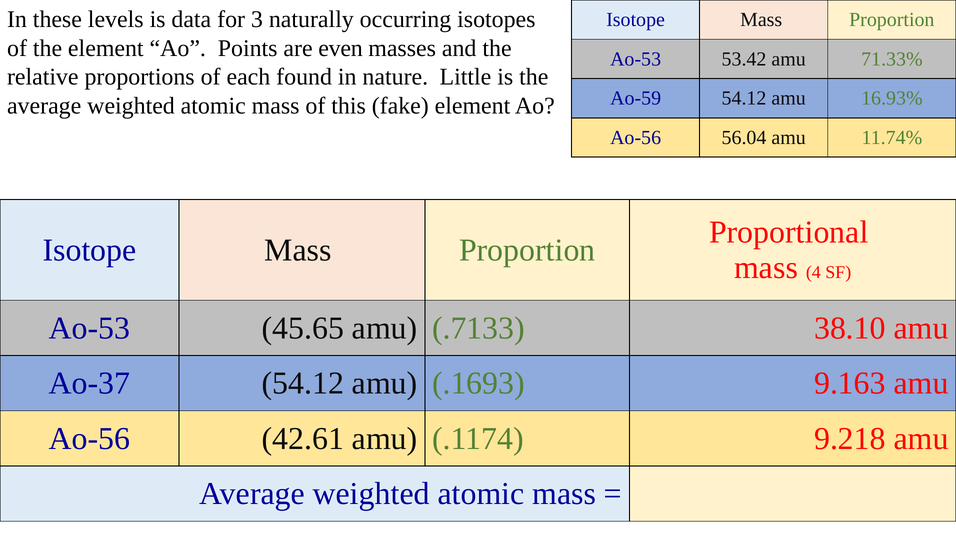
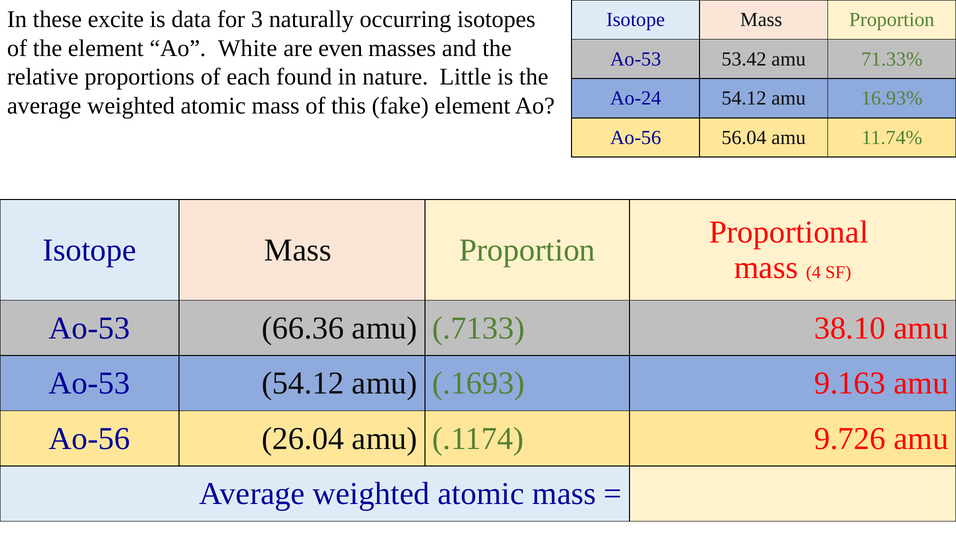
levels: levels -> excite (116, 20)
Points: Points -> White (248, 48)
Ao-59: Ao-59 -> Ao-24 (636, 98)
45.65: 45.65 -> 66.36 (303, 328)
Ao-37: Ao-37 -> Ao-53 (90, 383)
42.61: 42.61 -> 26.04 (303, 438)
9.218: 9.218 -> 9.726 (850, 438)
